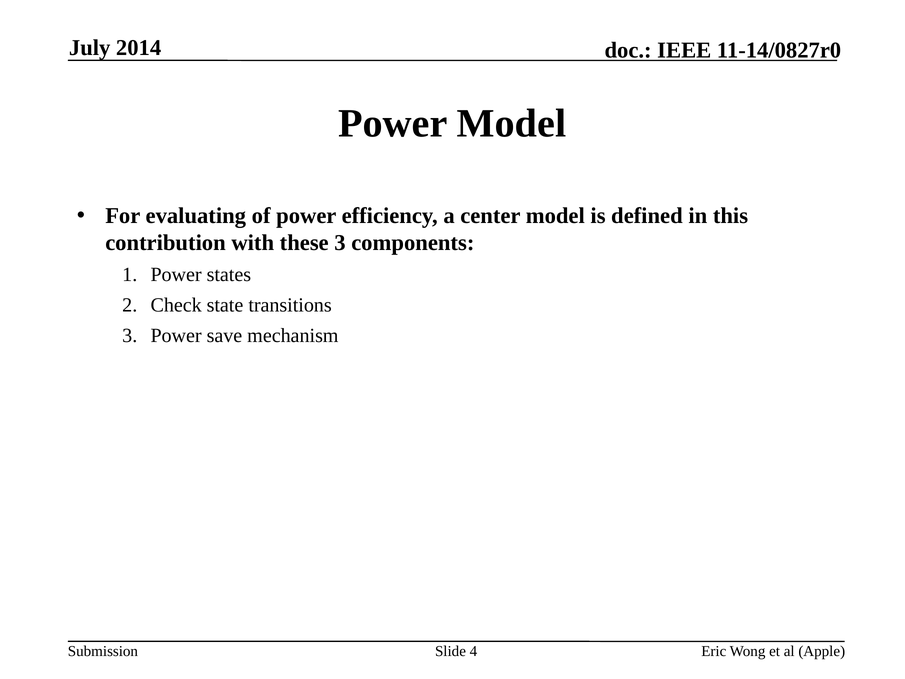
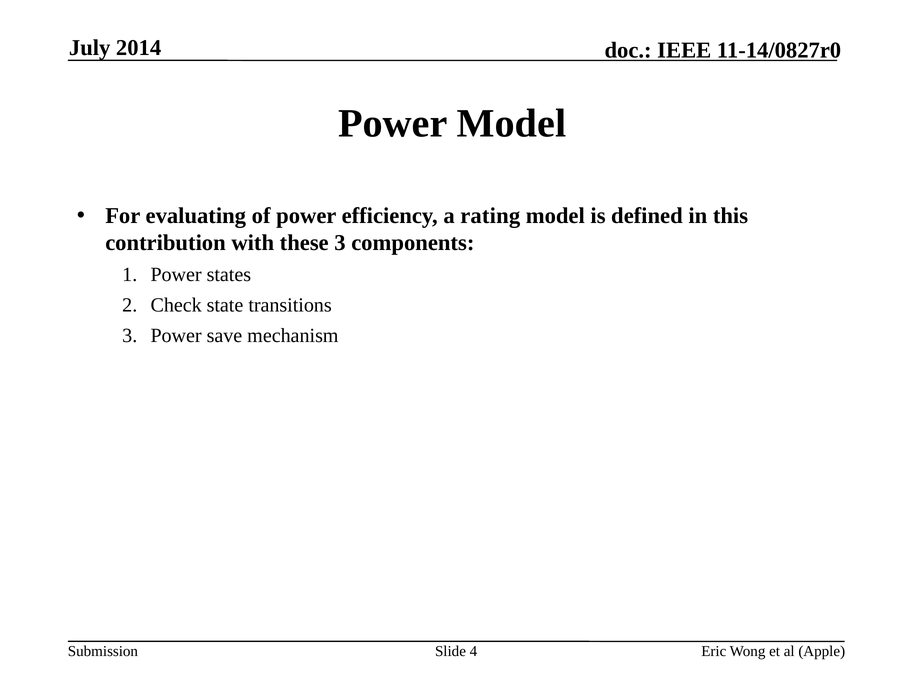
center: center -> rating (490, 216)
